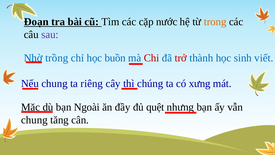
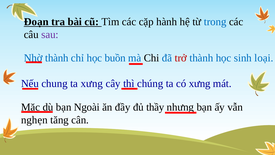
nước: nước -> hành (167, 22)
trong colour: orange -> blue (215, 22)
trồng: trồng -> thành (57, 58)
Chi colour: red -> black (152, 58)
viết: viết -> loại (264, 58)
ta riêng: riêng -> xưng (92, 83)
quệt: quệt -> thầy (155, 107)
chung: chung -> nghẹn (34, 120)
